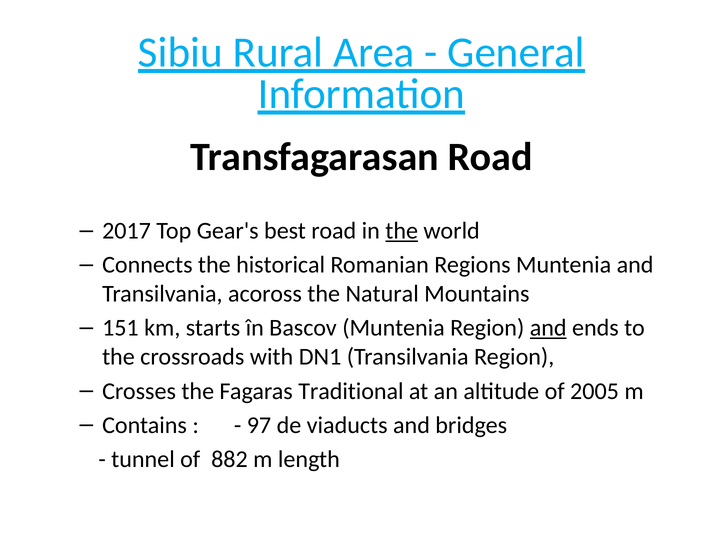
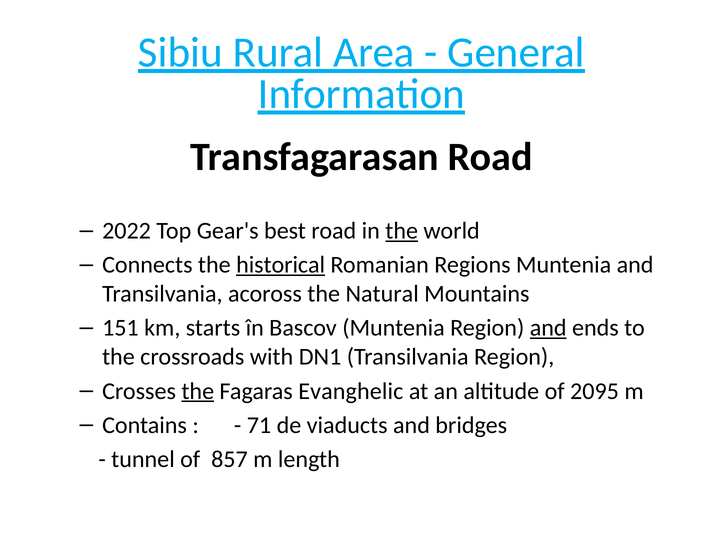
2017: 2017 -> 2022 (127, 231)
historical underline: none -> present (281, 265)
the underline: none -> present (198, 391)
Traditional: Traditional -> Evanghelic (351, 391)
2005: 2005 -> 2095 (595, 391)
97: 97 -> 71 (259, 425)
882: 882 -> 857 (229, 459)
